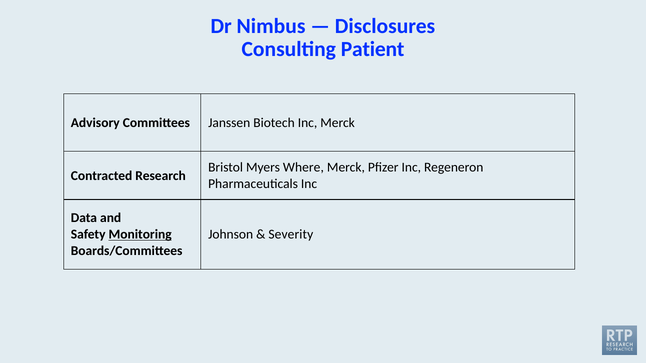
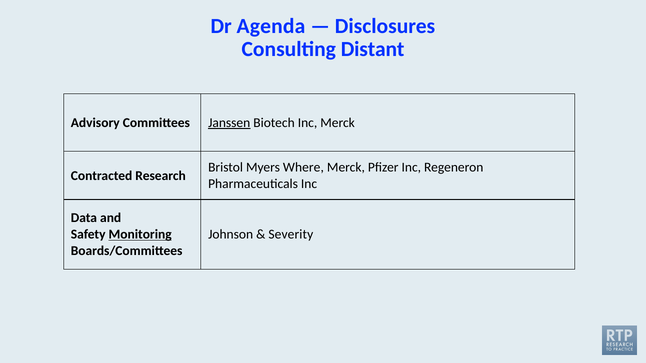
Nimbus: Nimbus -> Agenda (271, 26)
Patient: Patient -> Distant (373, 49)
Janssen underline: none -> present (229, 123)
